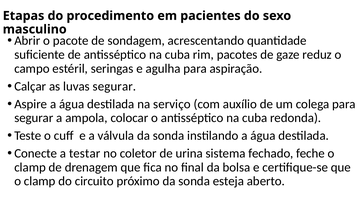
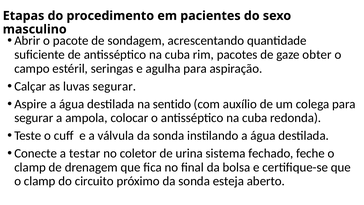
reduz: reduz -> obter (317, 55)
serviço: serviço -> sentido (172, 104)
